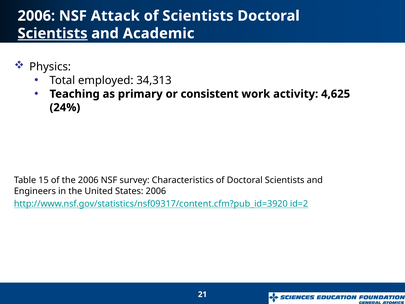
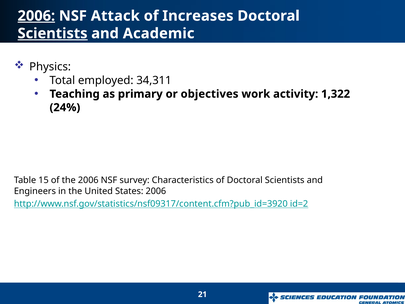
2006 underline: none -> present (36, 16)
of Scientists: Scientists -> Increases (198, 16)
34,313: 34,313 -> 34,311 (154, 80)
consistent: consistent -> objectives (210, 94)
4,625: 4,625 -> 1,322 (336, 94)
